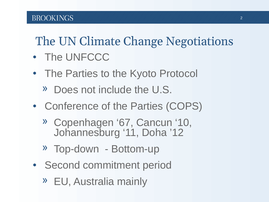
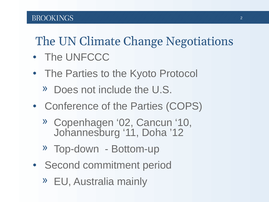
67: 67 -> 02 (125, 122)
